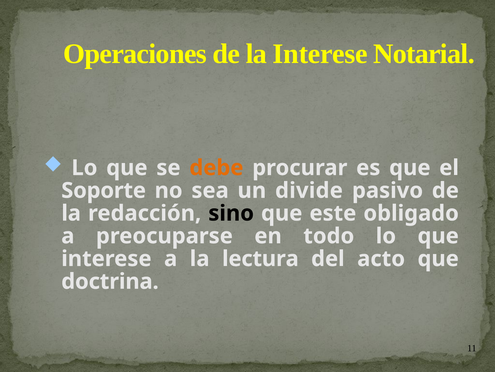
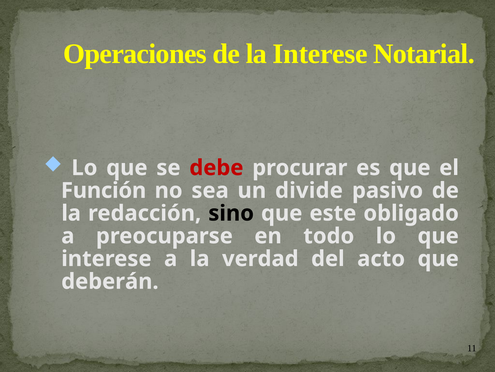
debe colour: orange -> red (216, 167)
Soporte: Soporte -> Función (104, 190)
lectura: lectura -> verdad (260, 258)
doctrina: doctrina -> deberán (110, 281)
